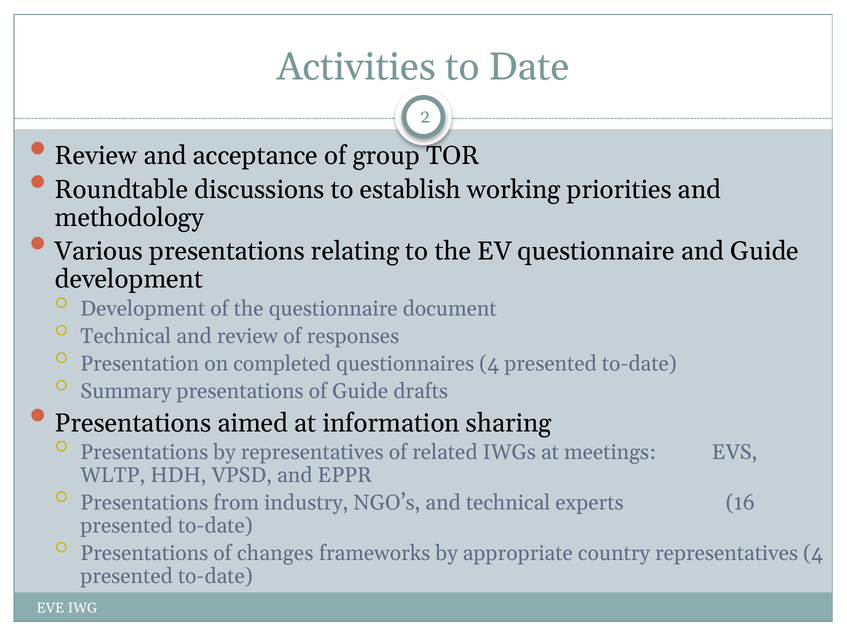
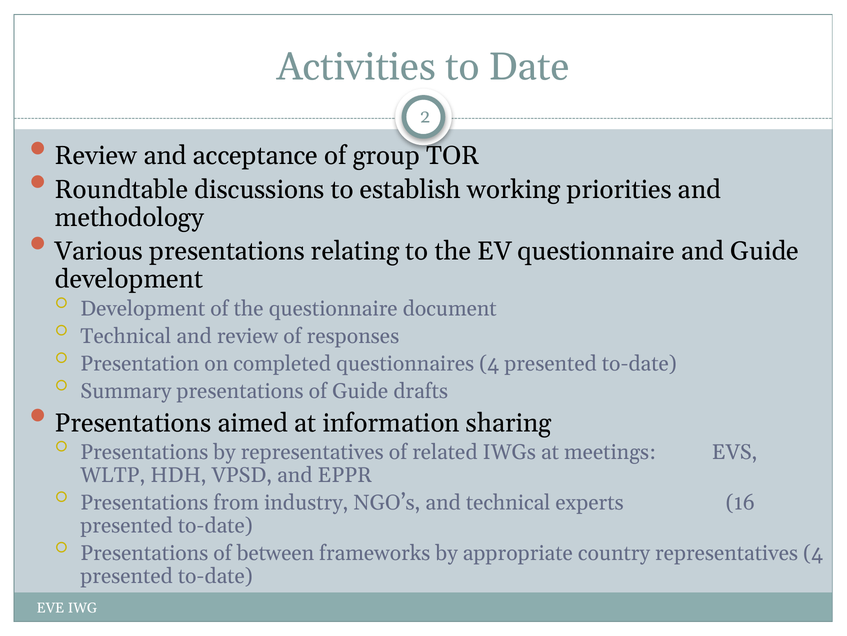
changes: changes -> between (275, 553)
